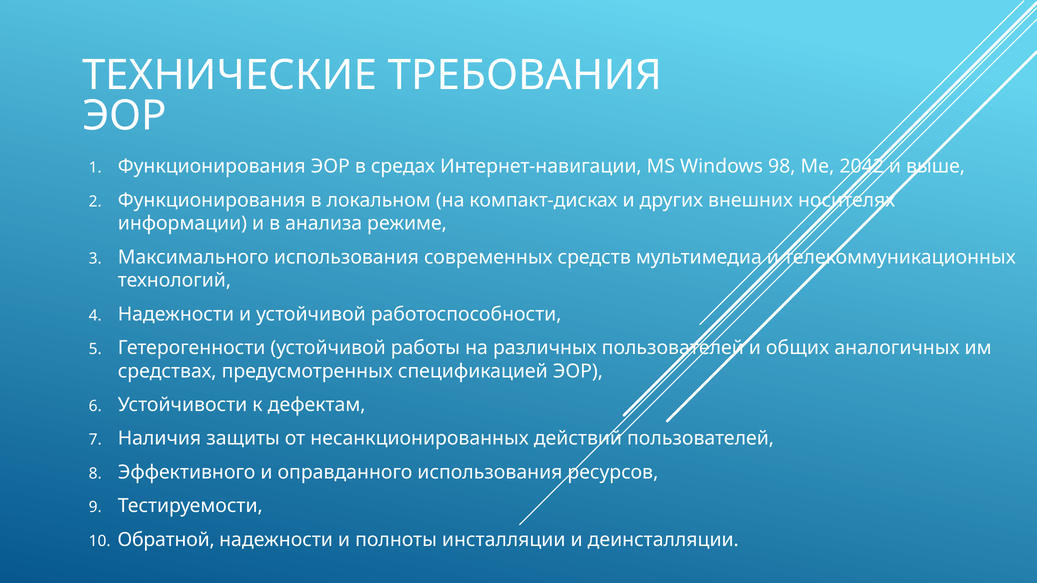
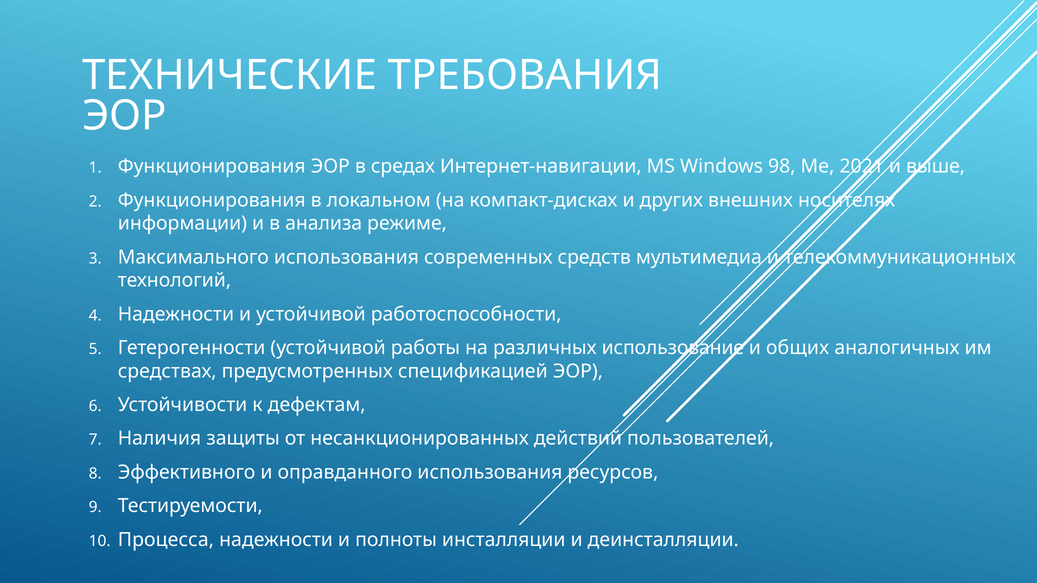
2042: 2042 -> 2021 (862, 167)
различных пользователей: пользователей -> использование (673, 348)
Обратной: Обратной -> Процесса (166, 540)
